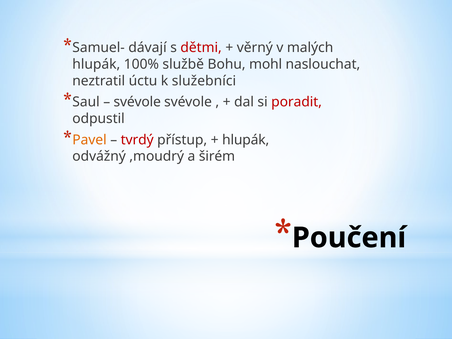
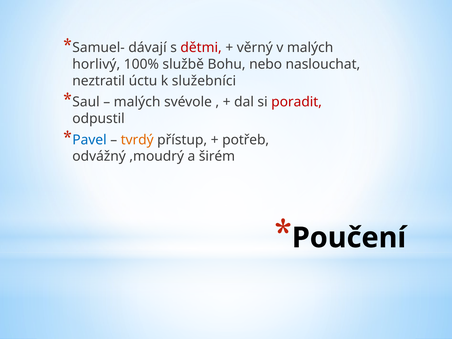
hlupák: hlupák -> horlivý (96, 64)
mohl: mohl -> nebo (266, 64)
svévole: svévole -> malých (137, 102)
Pavel colour: orange -> blue (90, 140)
tvrdý colour: red -> orange (137, 140)
hlupák: hlupák -> potřeb (246, 140)
